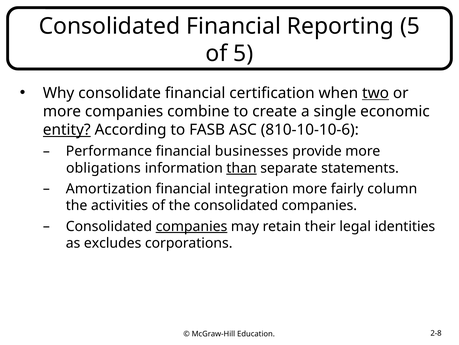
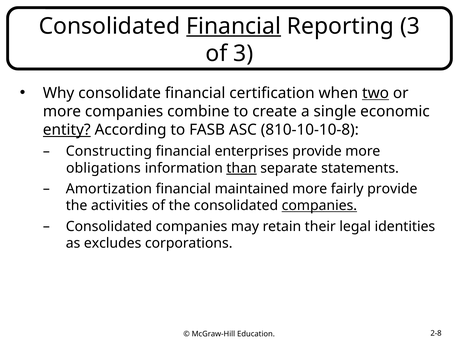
Financial underline: none -> present (234, 26)
Reporting 5: 5 -> 3 (410, 26)
of 5: 5 -> 3 (243, 54)
810-10-10-6: 810-10-10-6 -> 810-10-10-8 (310, 130)
Performance: Performance -> Constructing (109, 151)
businesses: businesses -> enterprises (252, 151)
integration: integration -> maintained (252, 188)
fairly column: column -> provide (392, 188)
companies underline: none -> present (319, 205)
companies underline: present -> none (191, 226)
